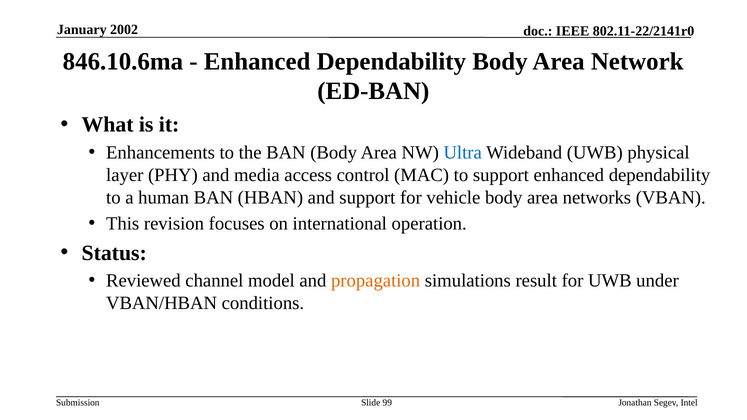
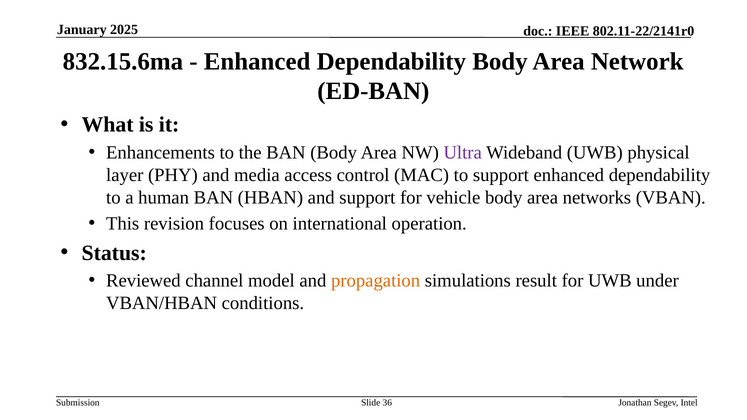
2002: 2002 -> 2025 (124, 30)
846.10.6ma: 846.10.6ma -> 832.15.6ma (123, 61)
Ultra colour: blue -> purple (463, 153)
99: 99 -> 36 (387, 403)
